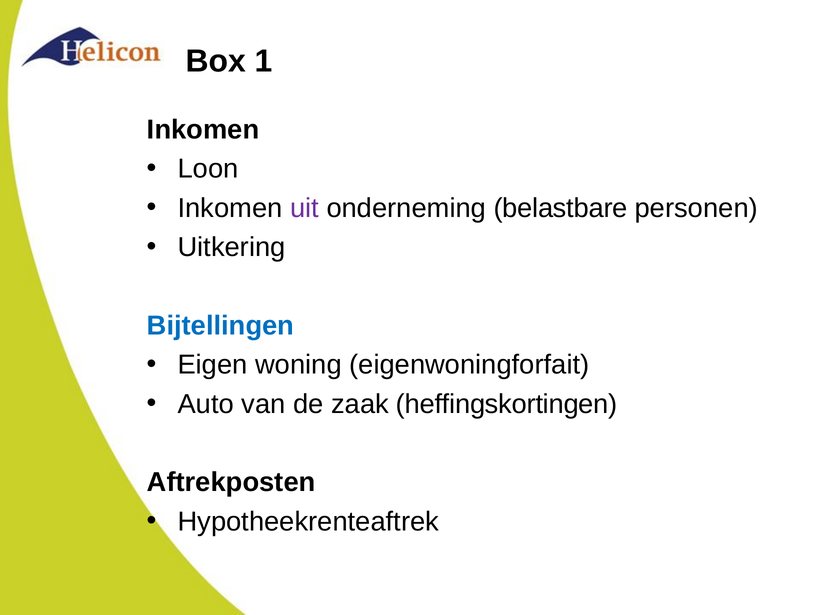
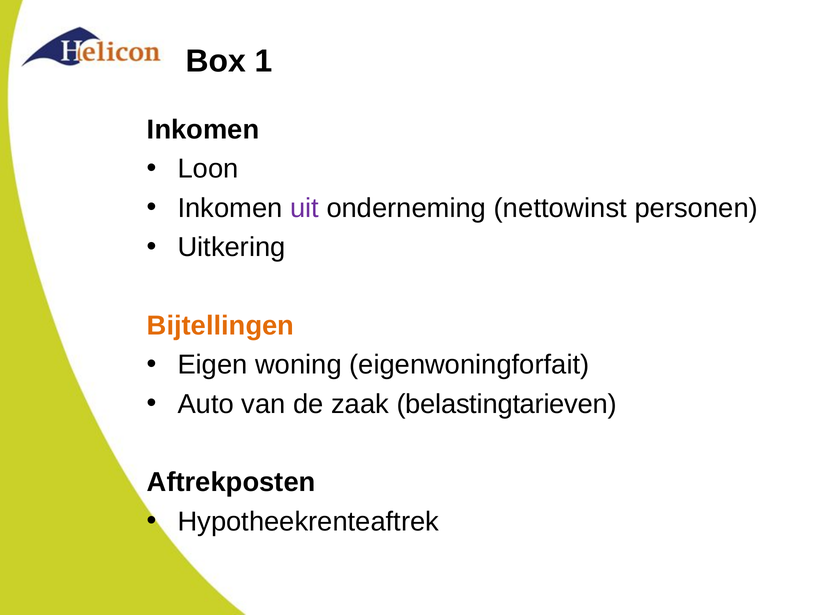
belastbare: belastbare -> nettowinst (560, 208)
Bijtellingen colour: blue -> orange (221, 326)
heffingskortingen: heffingskortingen -> belastingtarieven (507, 404)
